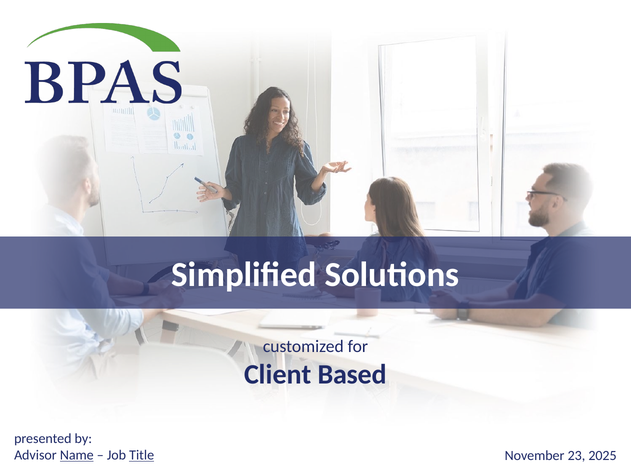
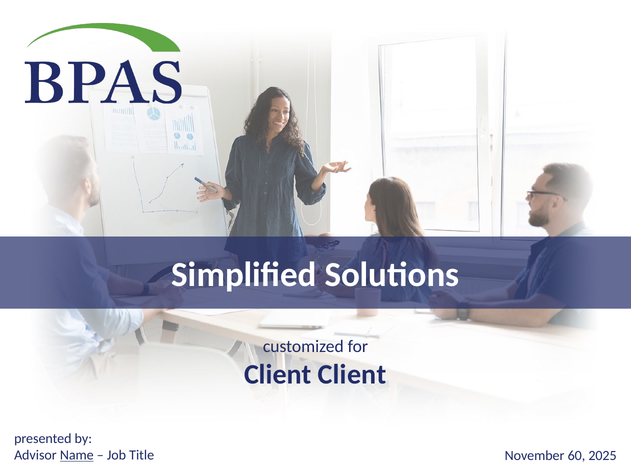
Client Based: Based -> Client (352, 375)
Title underline: present -> none (142, 456)
23: 23 -> 60 (576, 456)
